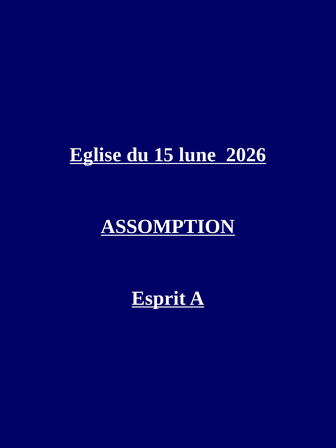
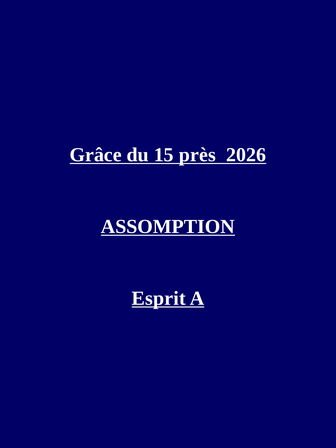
Eglise: Eglise -> Grâce (96, 155)
lune: lune -> près (197, 155)
